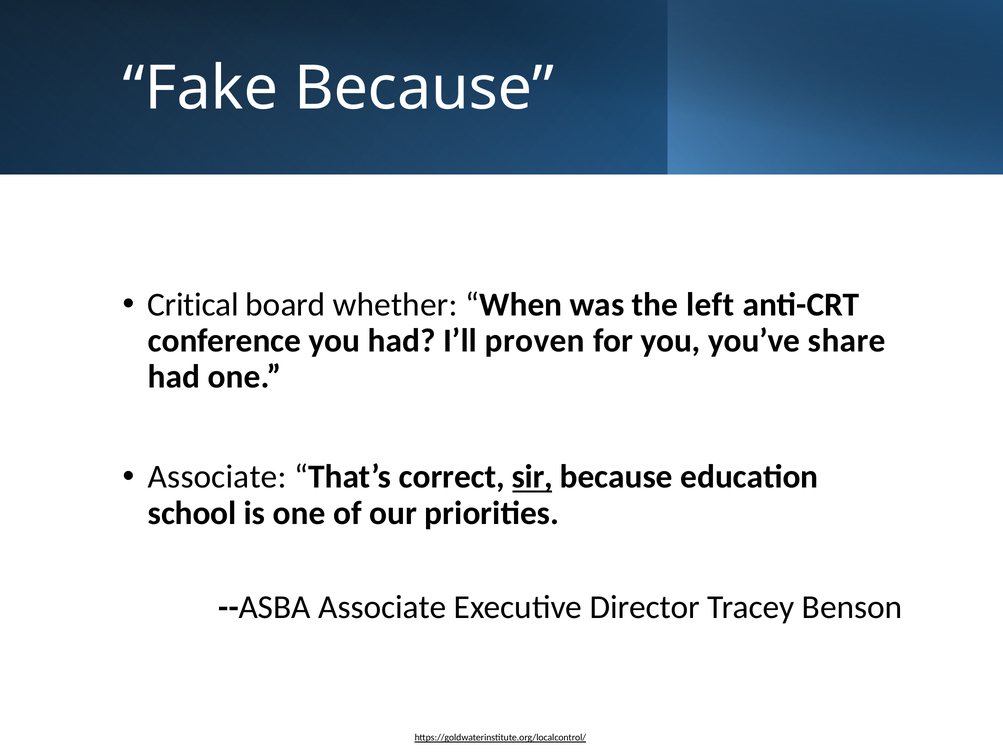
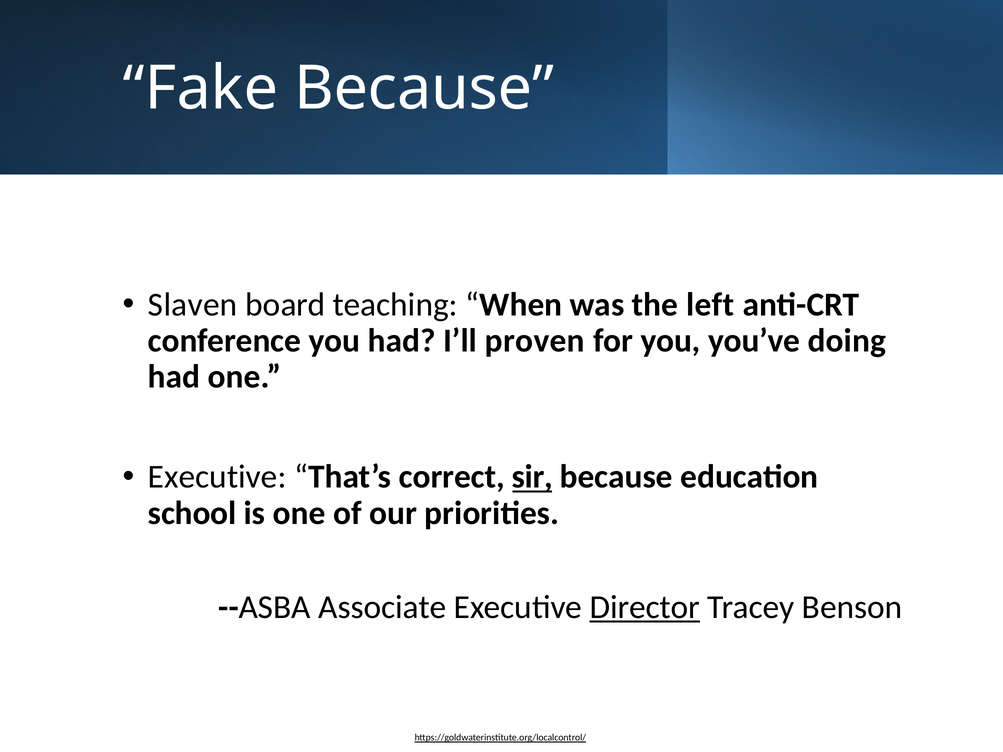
Critical: Critical -> Slaven (193, 305)
whether: whether -> teaching (395, 305)
share: share -> doing (847, 341)
Associate: Associate -> Executive (217, 477)
Director underline: none -> present (645, 607)
